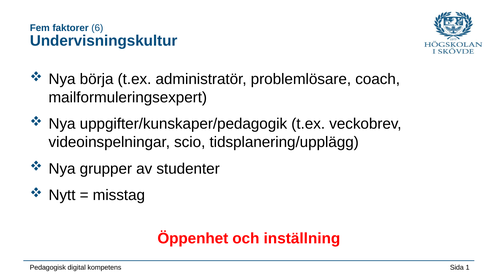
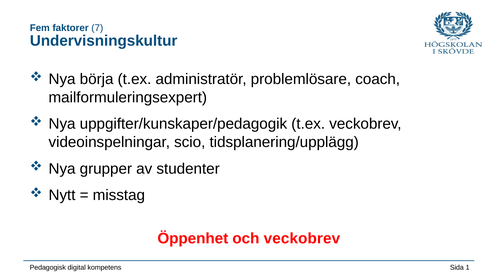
6: 6 -> 7 (97, 28)
och inställning: inställning -> veckobrev (302, 238)
